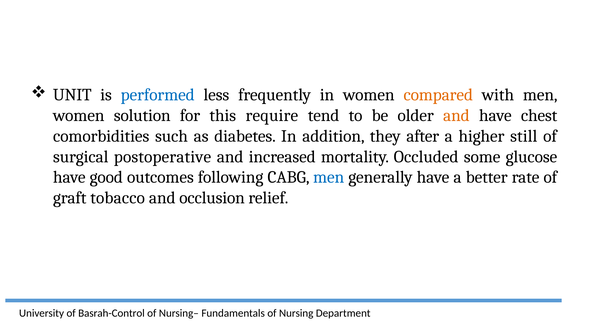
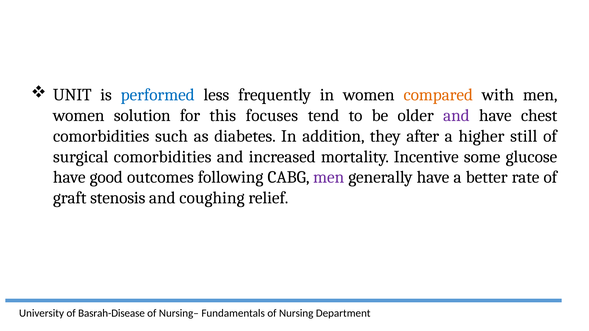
require: require -> focuses (272, 116)
and colour: orange -> purple (456, 116)
surgical postoperative: postoperative -> comorbidities (163, 157)
Occluded: Occluded -> Incentive (426, 157)
men colour: blue -> purple (329, 177)
tobacco: tobacco -> stenosis (118, 198)
occlusion: occlusion -> coughing (212, 198)
Basrah-Control: Basrah-Control -> Basrah-Disease (111, 314)
